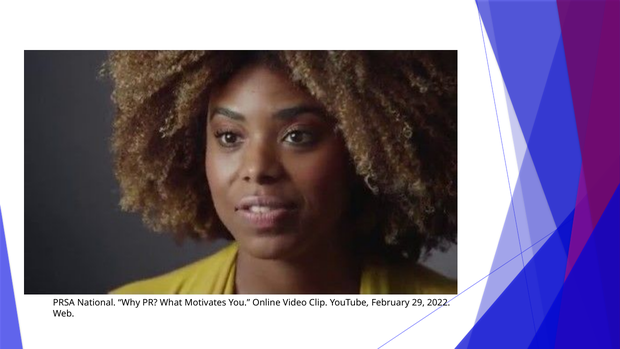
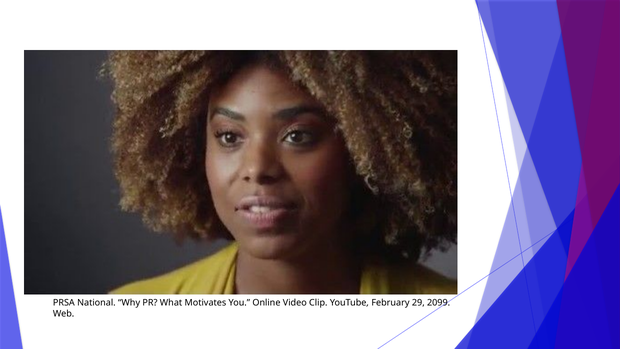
2022: 2022 -> 2099 (439, 302)
